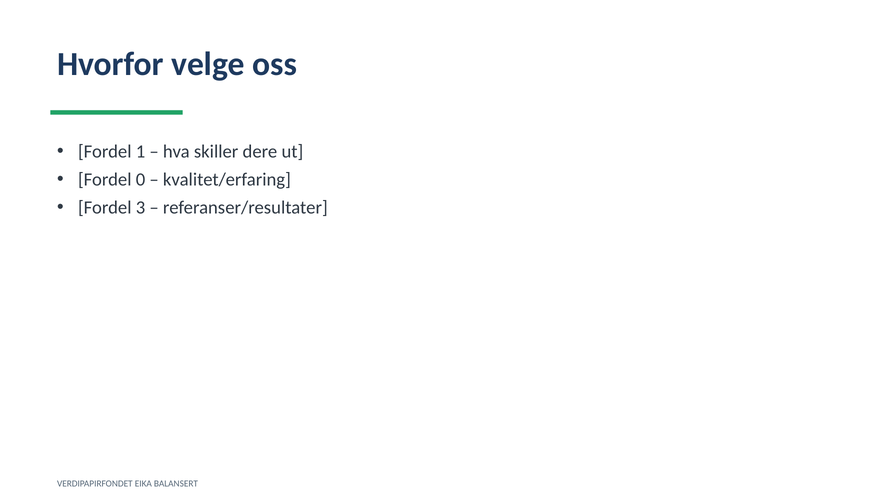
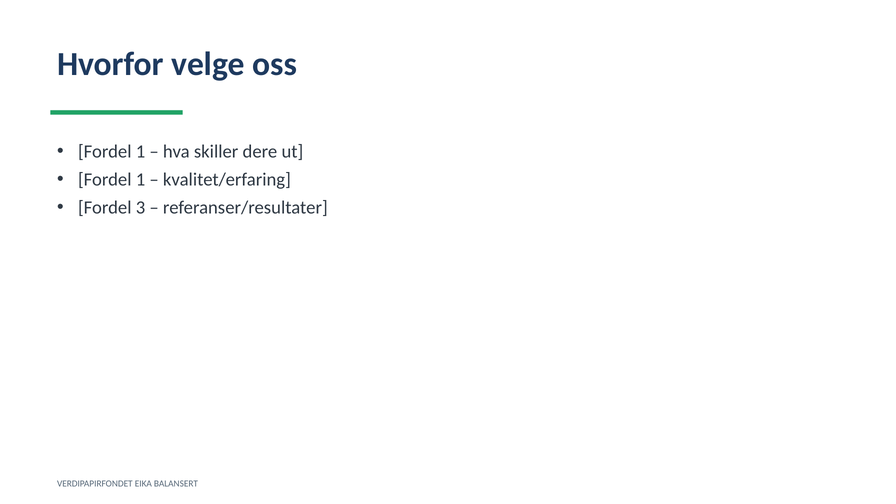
0: 0 -> 1 (141, 180)
